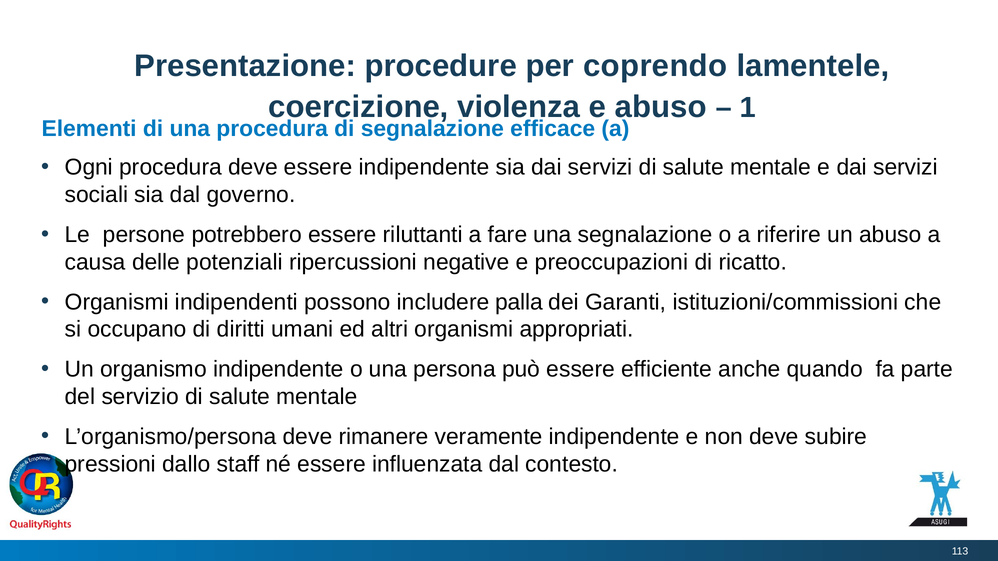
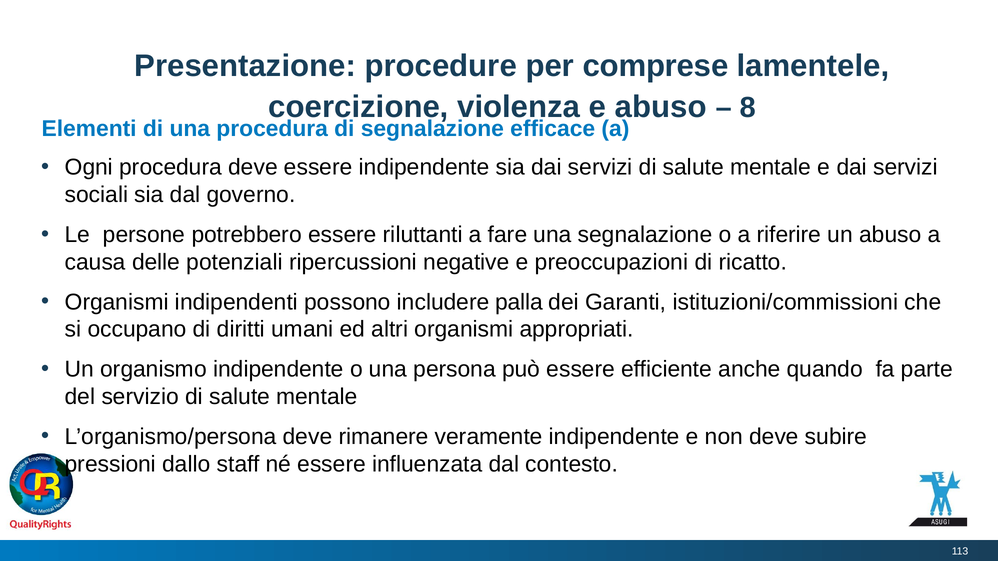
coprendo: coprendo -> comprese (656, 66)
1: 1 -> 8 (748, 108)
